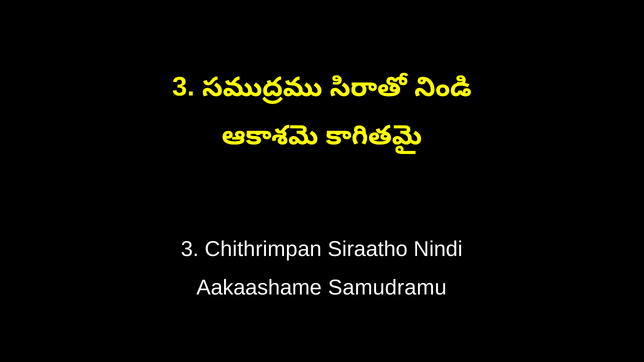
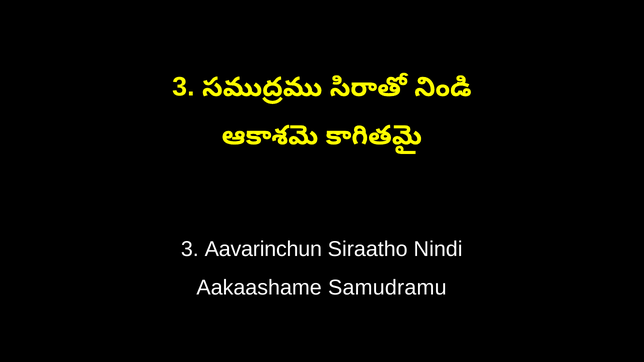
Chithrimpan: Chithrimpan -> Aavarinchun (263, 249)
